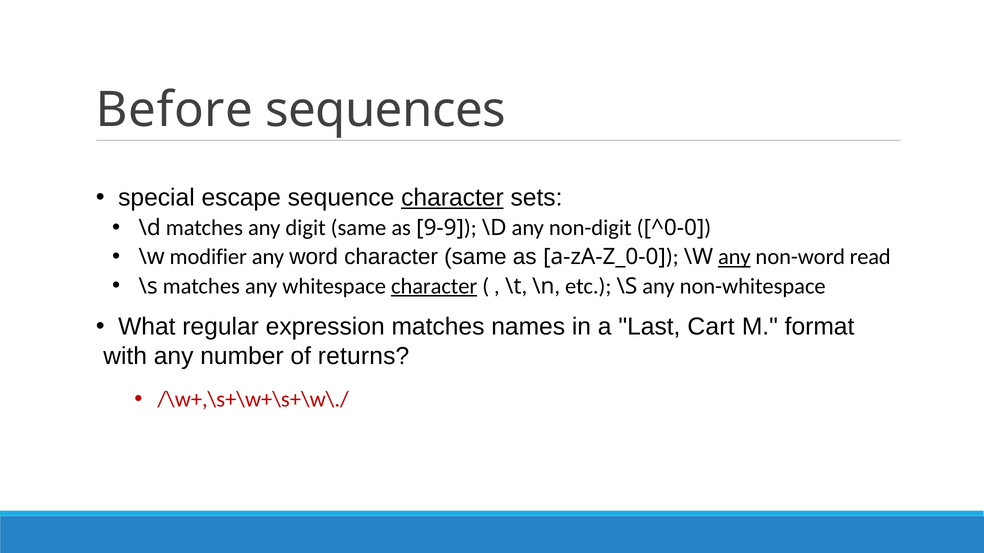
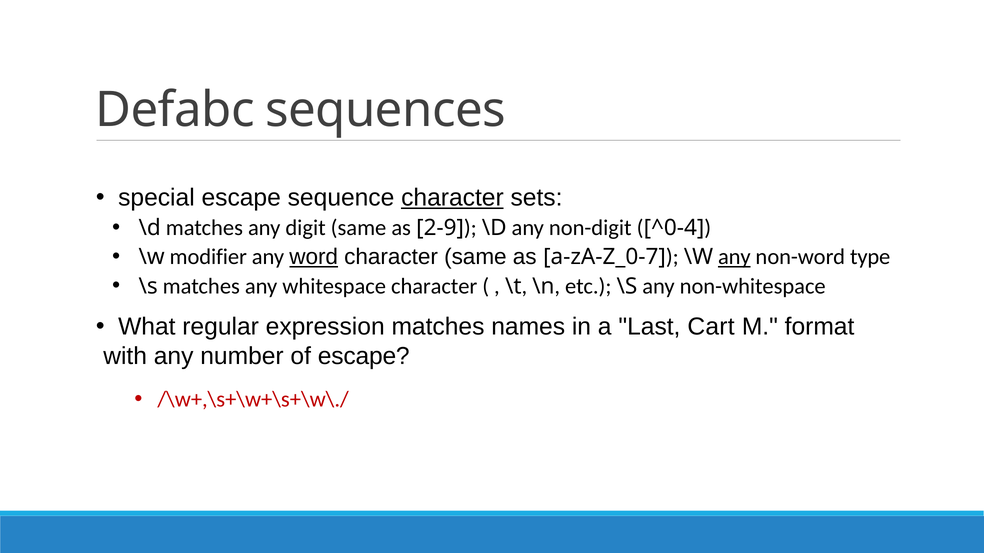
Before: Before -> Defabc (175, 110)
9-9: 9-9 -> 2-9 (440, 228)
^0-0: ^0-0 -> ^0-4 (674, 228)
word underline: none -> present (314, 257)
a-zA-Z_0-0: a-zA-Z_0-0 -> a-zA-Z_0-7 (605, 257)
read: read -> type (870, 257)
character underline: present -> none (434, 286)
of returns: returns -> escape (364, 357)
